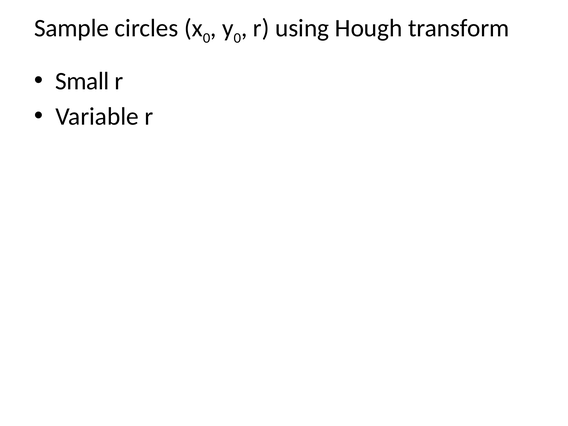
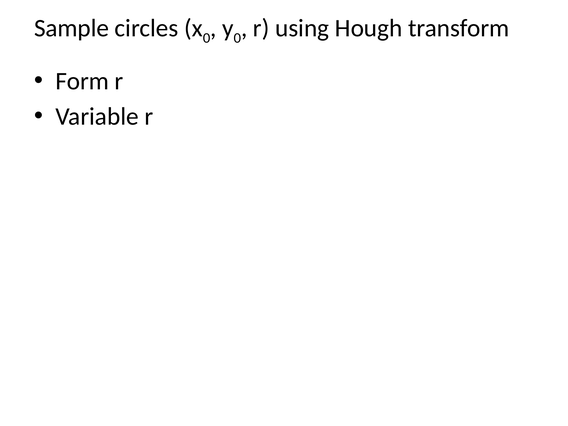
Small: Small -> Form (82, 81)
